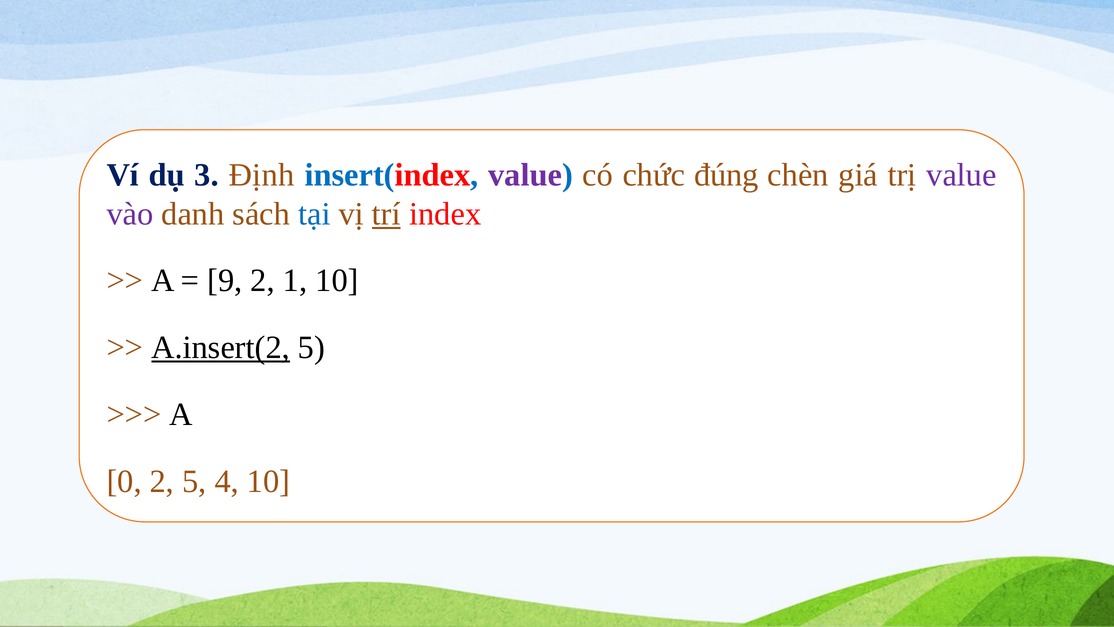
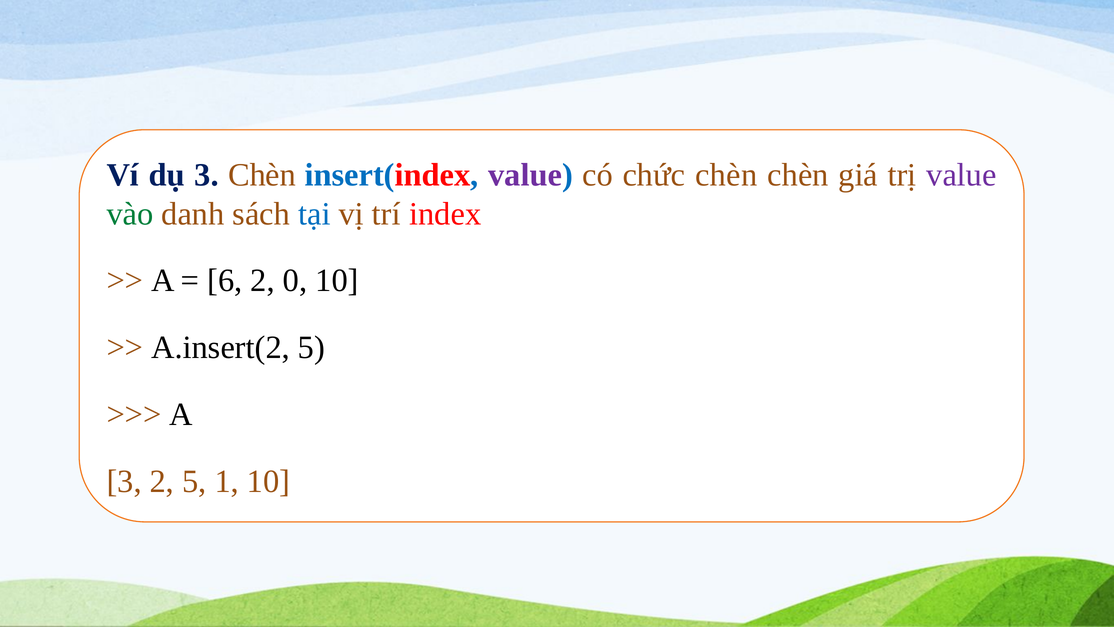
3 Định: Định -> Chèn (262, 175)
chức đúng: đúng -> chèn (726, 175)
vào colour: purple -> green (130, 214)
trí underline: present -> none (386, 214)
9: 9 -> 6 (225, 281)
1: 1 -> 0 (295, 281)
A.insert(2 underline: present -> none (221, 347)
0: 0 -> 3 (124, 481)
4: 4 -> 1 (227, 481)
